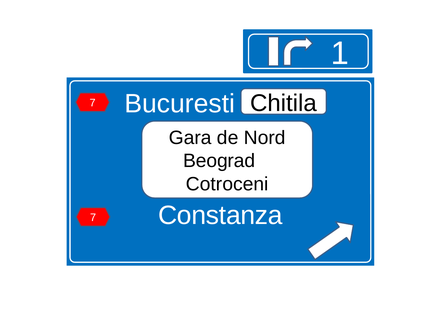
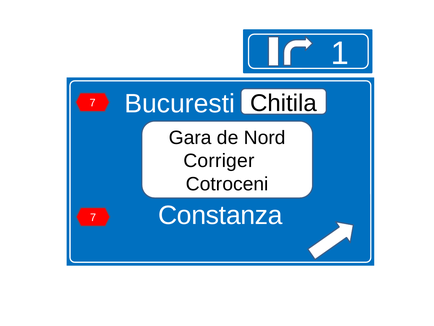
Beograd: Beograd -> Corriger (219, 161)
